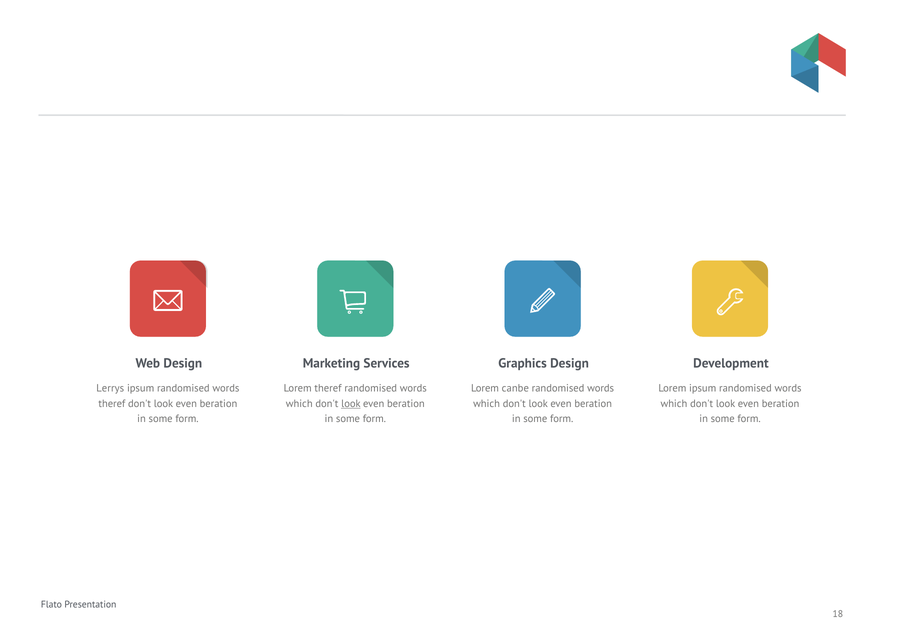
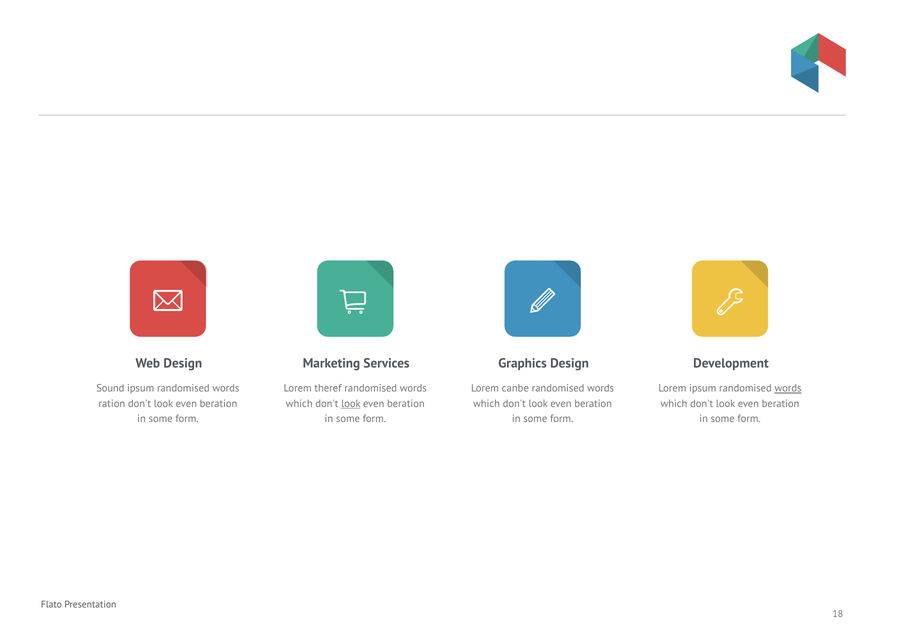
Lerrys: Lerrys -> Sound (110, 388)
words underline: none -> present (788, 388)
theref: theref -> ration (112, 403)
